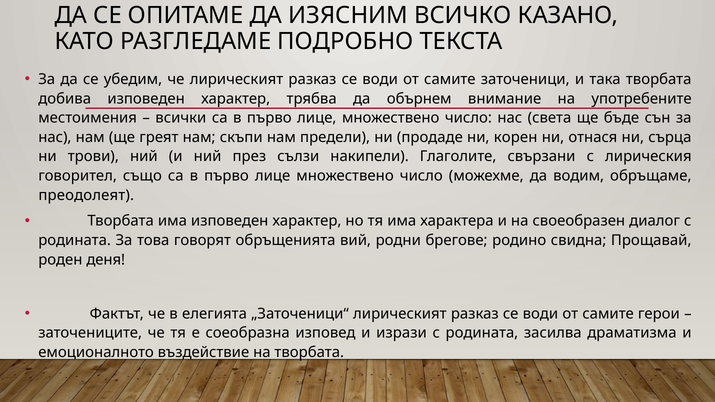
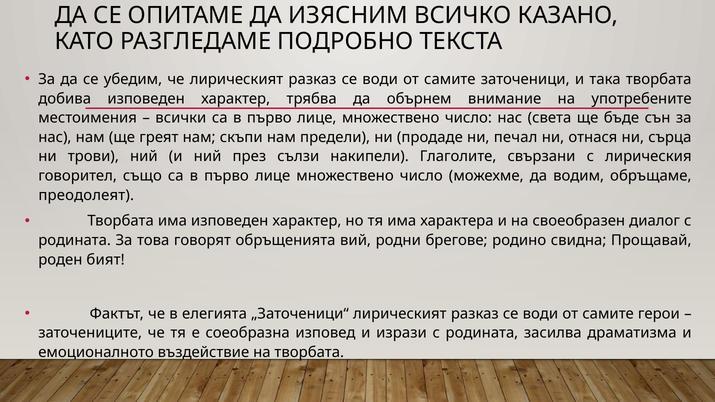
корен: корен -> печал (516, 137)
деня: деня -> бият (106, 260)
